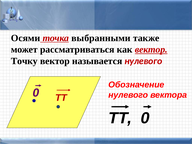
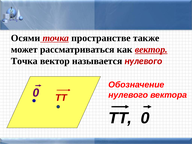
выбранными: выбранными -> пространстве (101, 38)
Точку: Точку -> Точка (24, 61)
